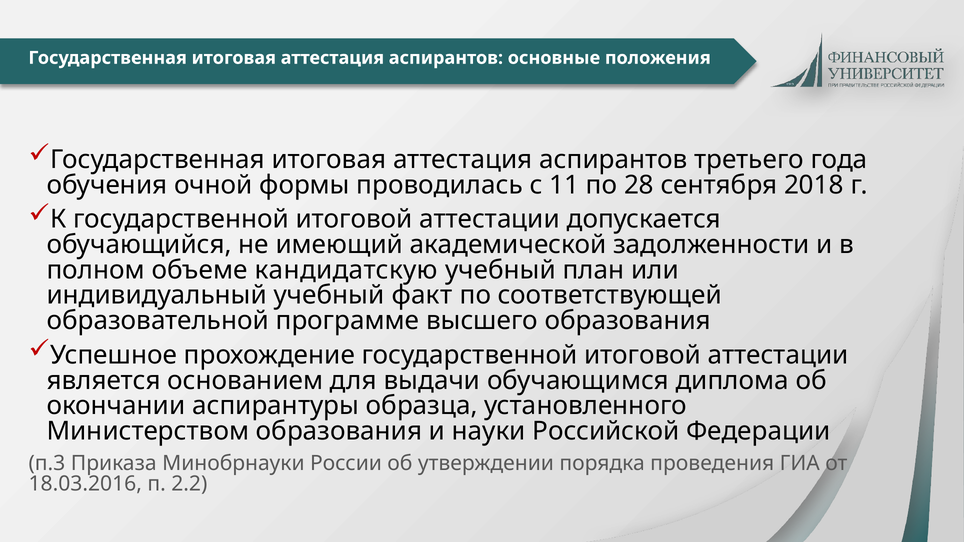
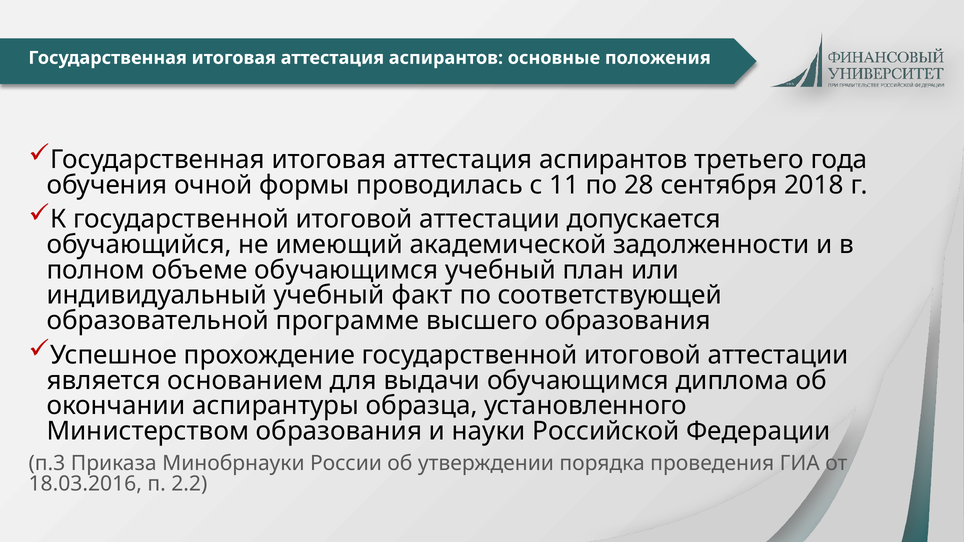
объеме кандидатскую: кандидатскую -> обучающимся (346, 270)
